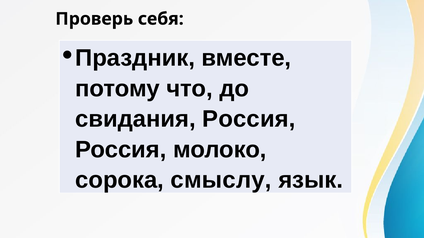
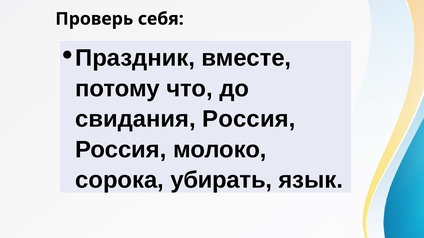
смыслу: смыслу -> убирать (221, 180)
